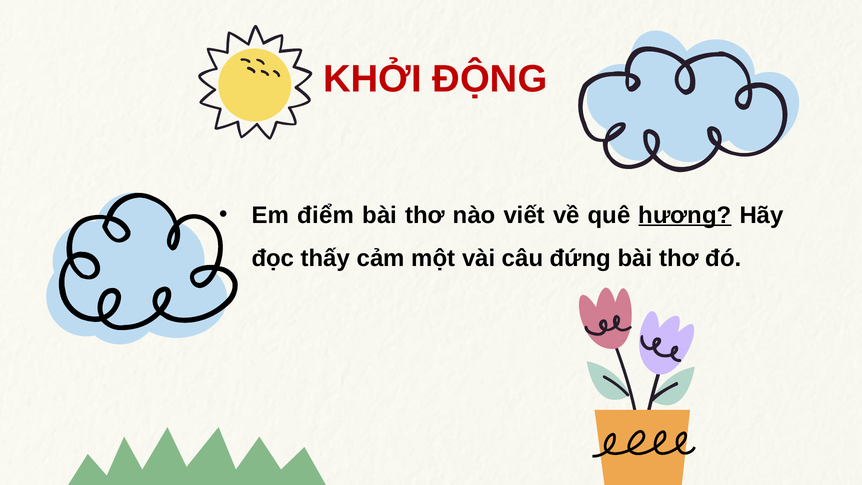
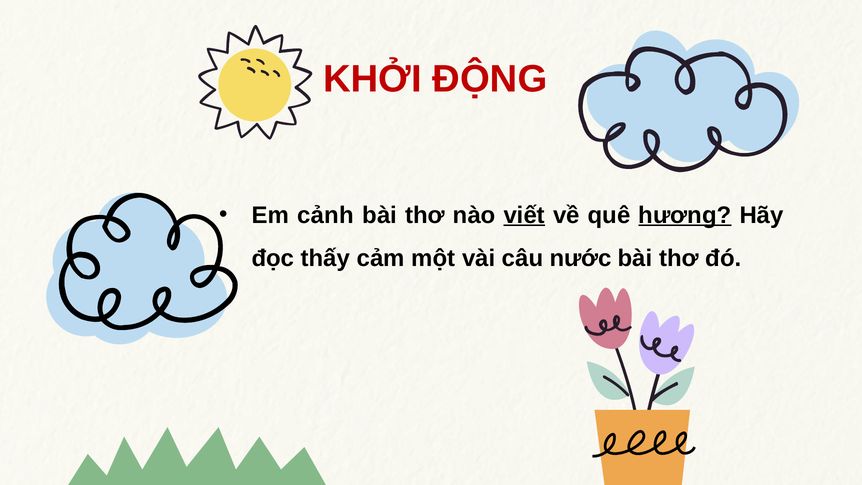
điểm: điểm -> cảnh (326, 215)
viết underline: none -> present (524, 215)
đứng: đứng -> nước (581, 258)
